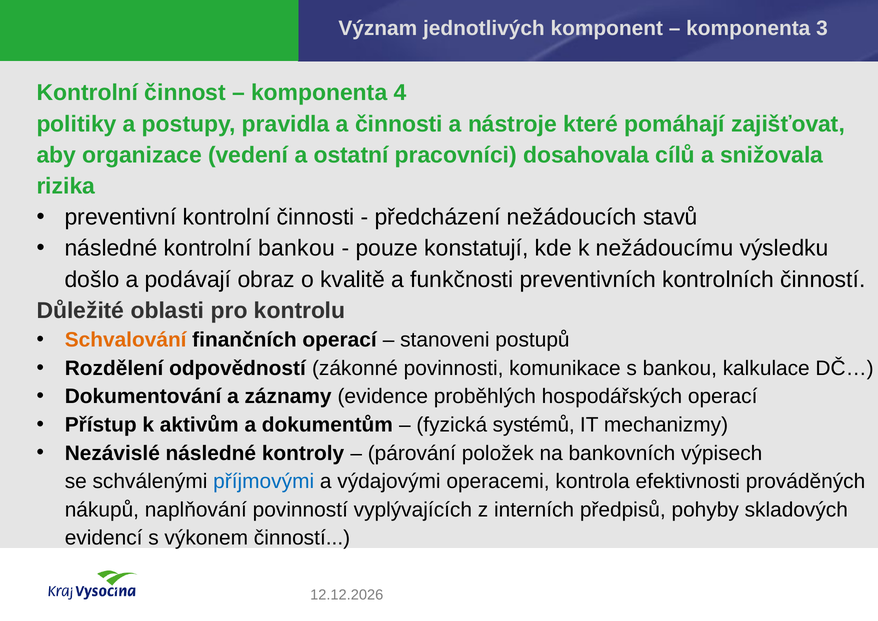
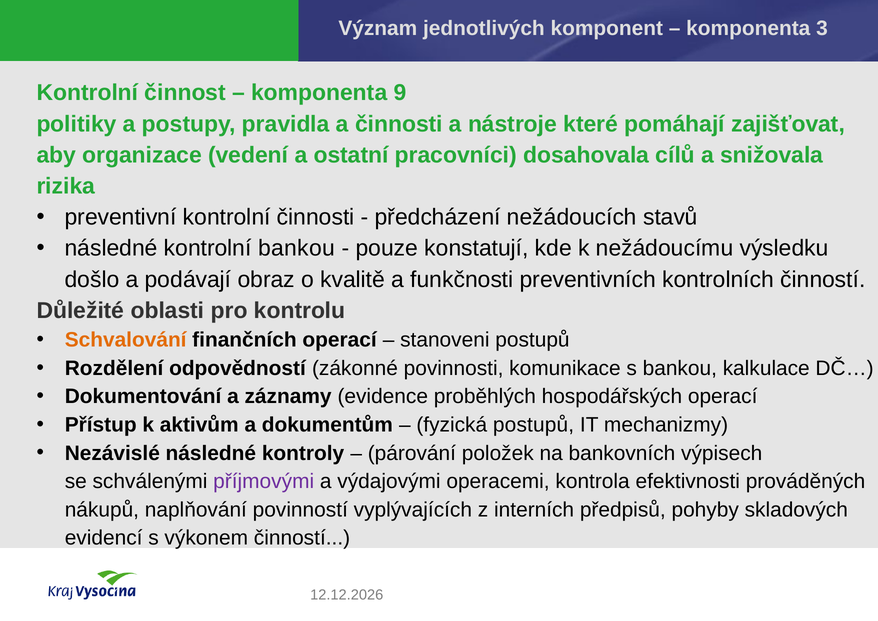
4: 4 -> 9 (400, 93)
fyzická systémů: systémů -> postupů (534, 425)
příjmovými colour: blue -> purple (264, 481)
